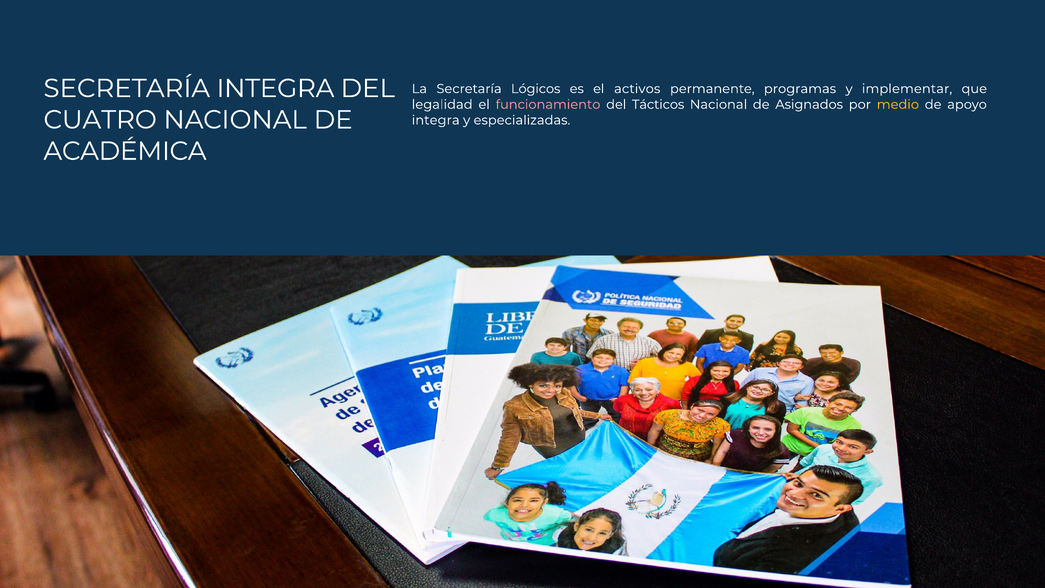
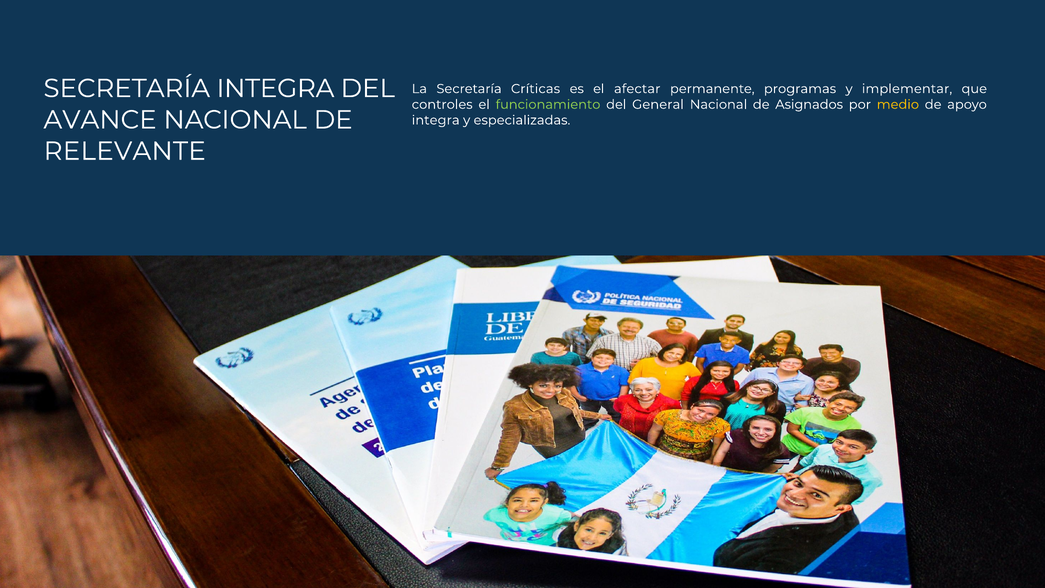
Lógicos: Lógicos -> Críticas (536, 89)
activos: activos -> afectar (637, 89)
legalidad: legalidad -> controles (442, 104)
funcionamiento colour: pink -> light green (548, 104)
Tácticos: Tácticos -> General (658, 104)
CUATRO: CUATRO -> AVANCE (100, 120)
ACADÉMICA: ACADÉMICA -> RELEVANTE (125, 151)
